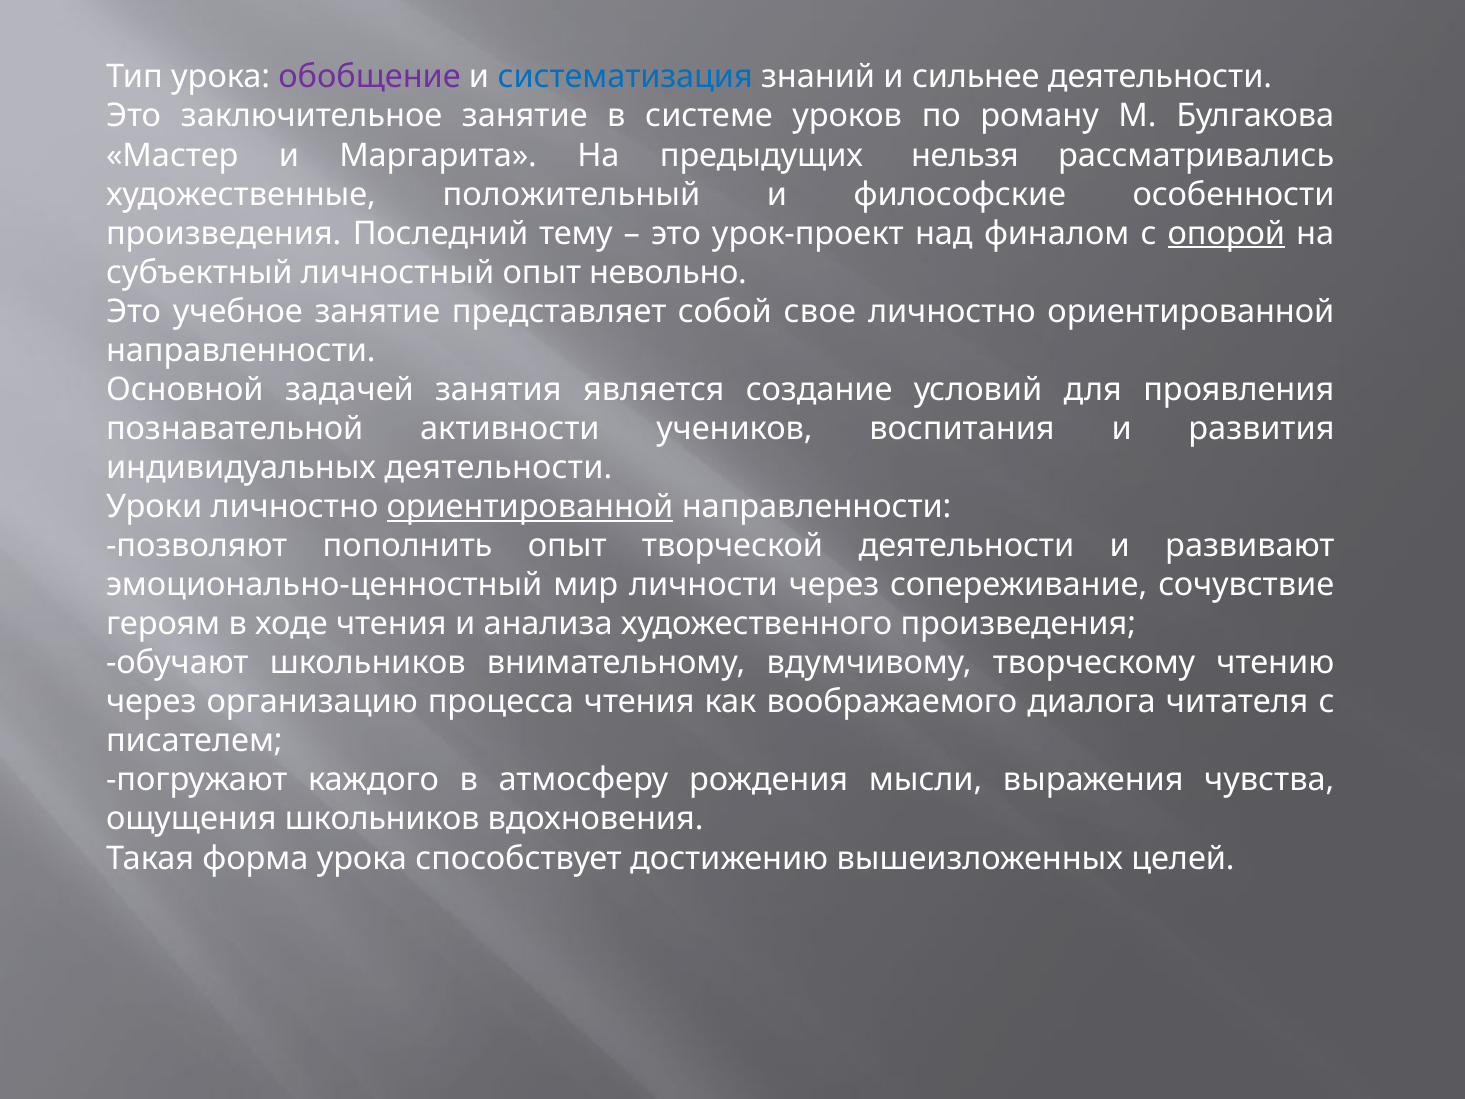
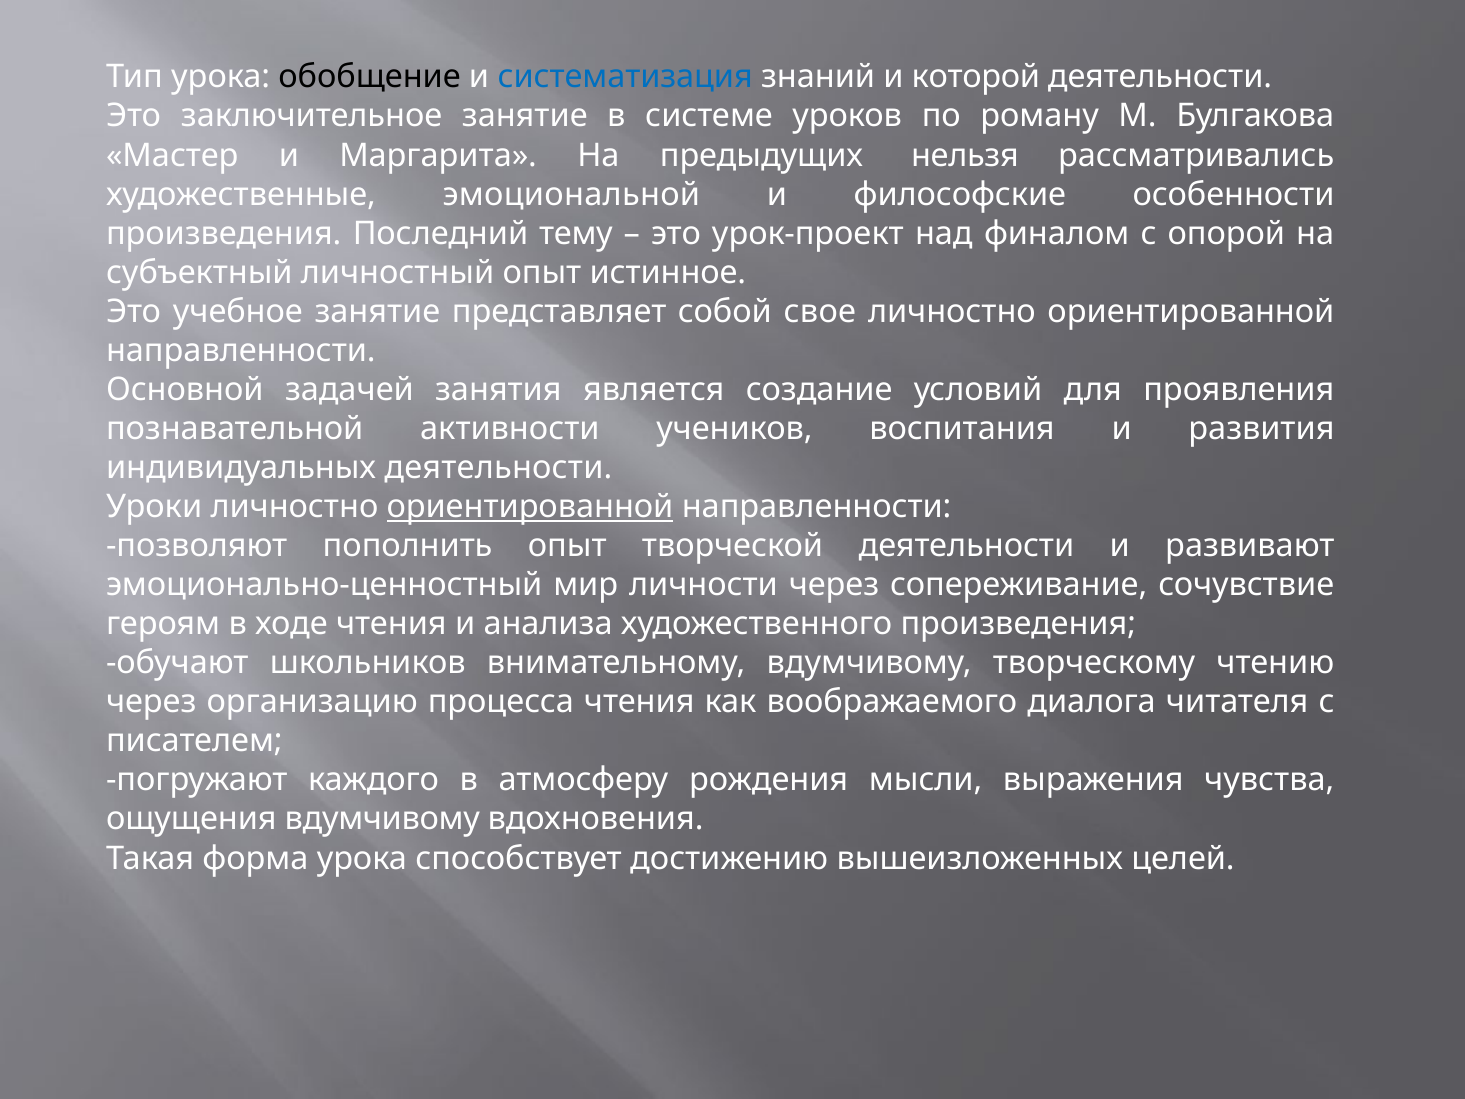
обобщение colour: purple -> black (370, 77)
сильнее: сильнее -> которой (976, 77)
положительный: положительный -> эмоциональной (571, 194)
опорой underline: present -> none (1226, 233)
невольно: невольно -> истинное (668, 272)
ощущения школьников: школьников -> вдумчивому (382, 819)
